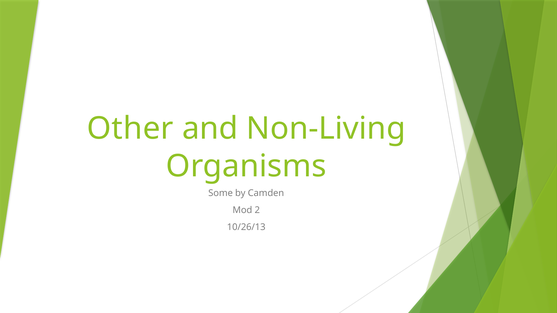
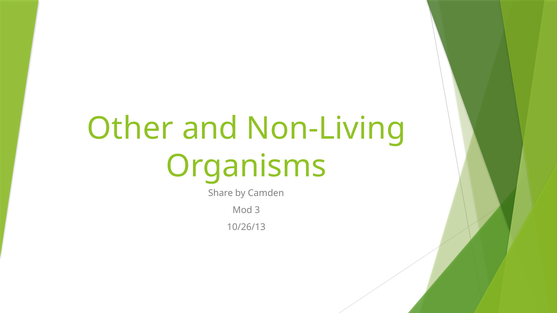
Some: Some -> Share (221, 193)
2: 2 -> 3 (257, 210)
